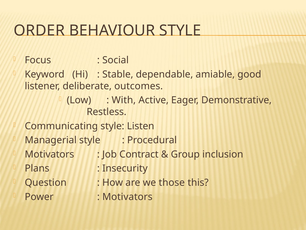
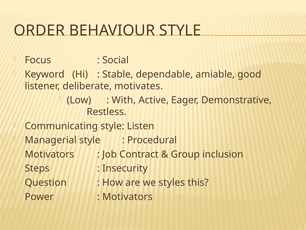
outcomes: outcomes -> motivates (139, 86)
Plans: Plans -> Steps (37, 168)
those: those -> styles (172, 182)
